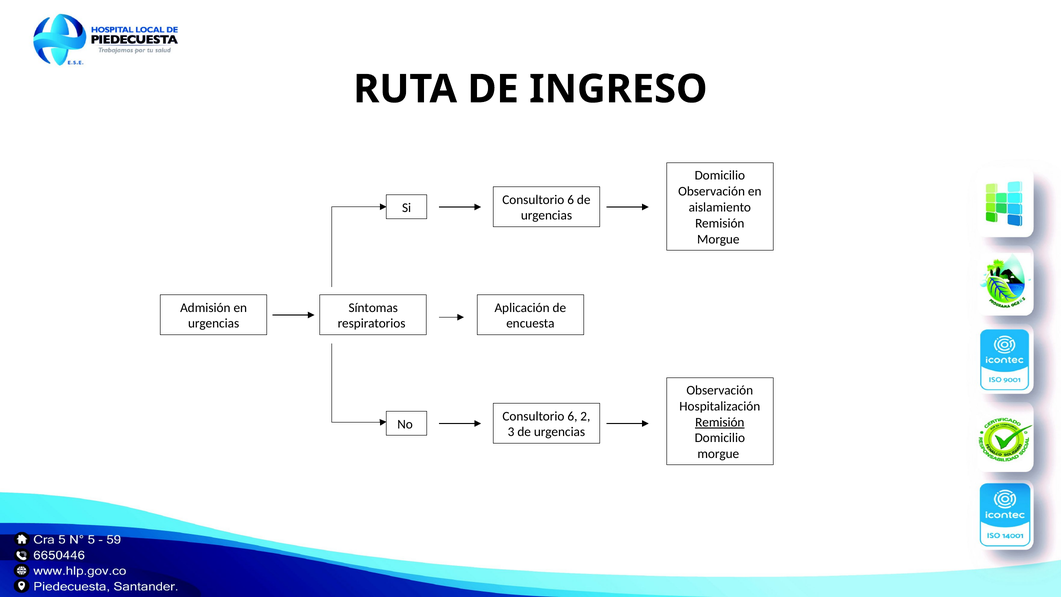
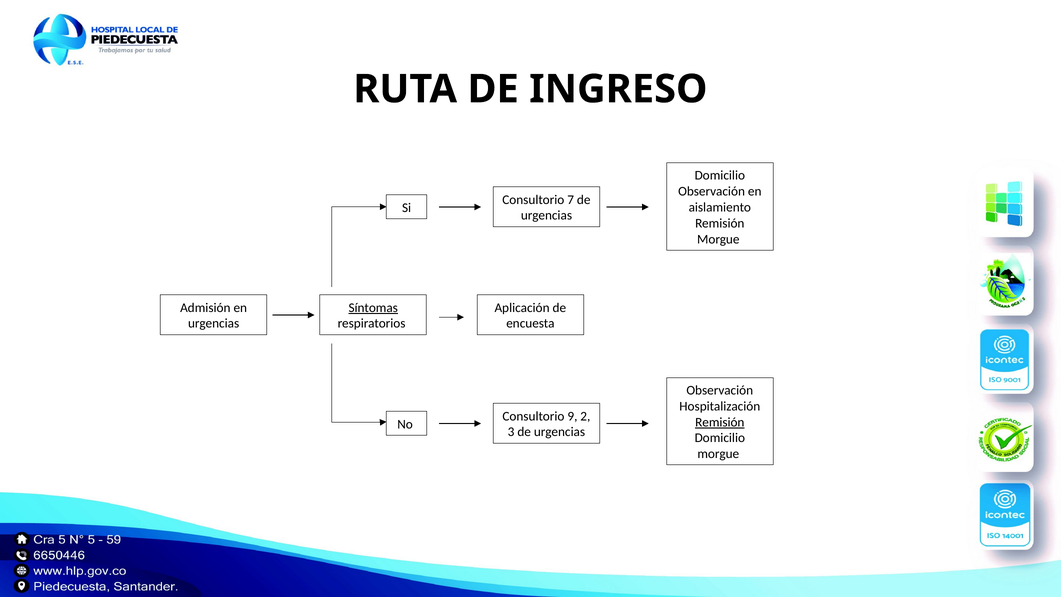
6: 6 -> 7 (571, 200)
Síntomas underline: none -> present (373, 308)
6: 6 -> 9 (572, 416)
